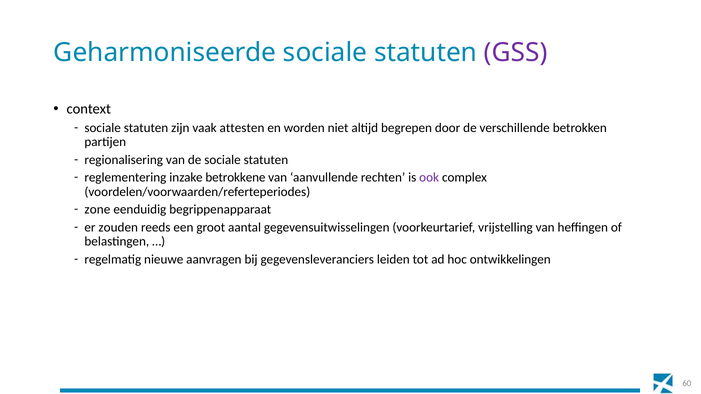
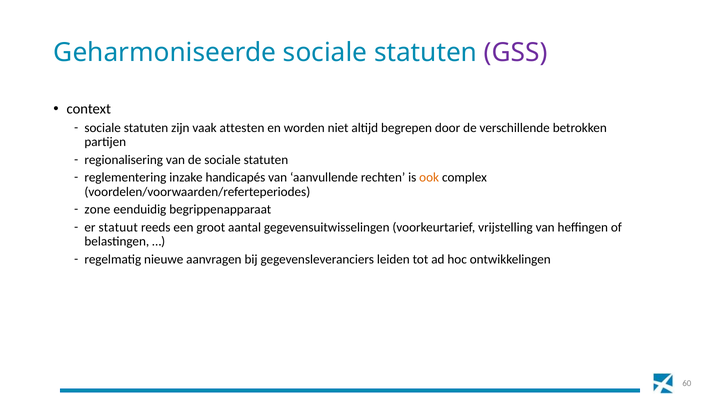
betrokkene: betrokkene -> handicapés (235, 178)
ook colour: purple -> orange (429, 178)
zouden: zouden -> statuut (118, 228)
